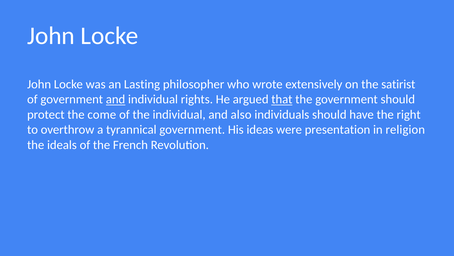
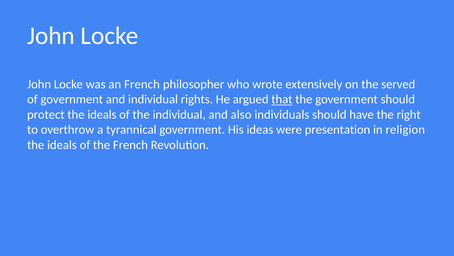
an Lasting: Lasting -> French (142, 84)
satirist: satirist -> served (398, 84)
and underline: present -> none (116, 99)
protect the come: come -> ideals (102, 114)
